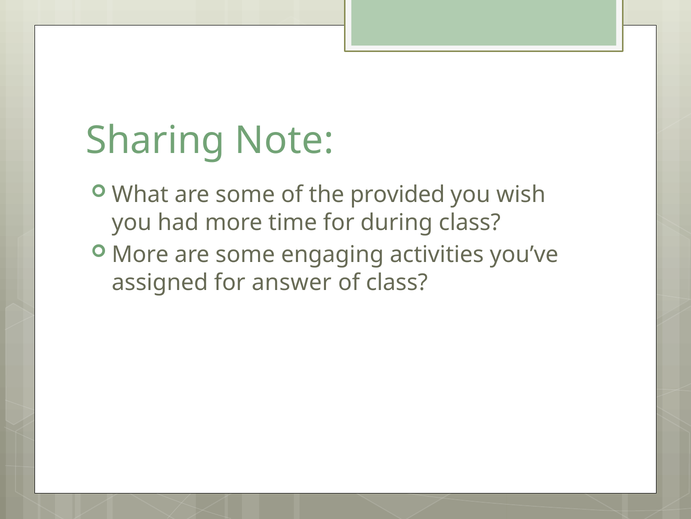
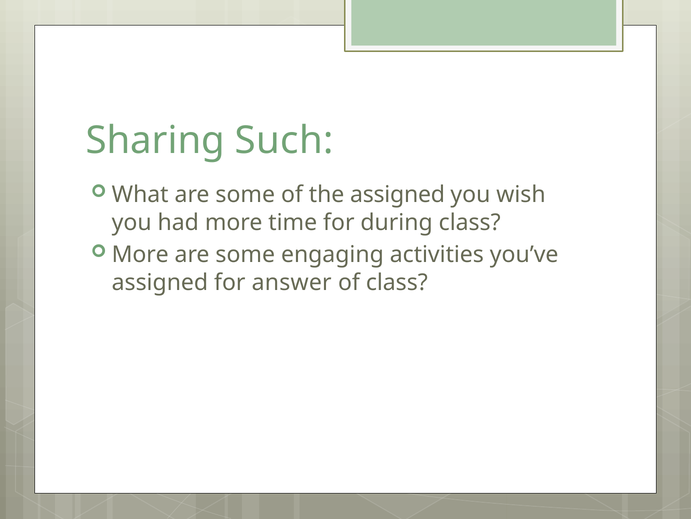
Note: Note -> Such (284, 140)
the provided: provided -> assigned (398, 195)
